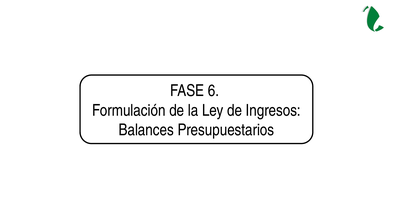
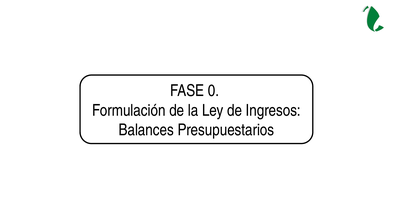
6: 6 -> 0 (213, 91)
